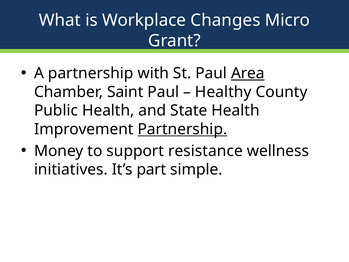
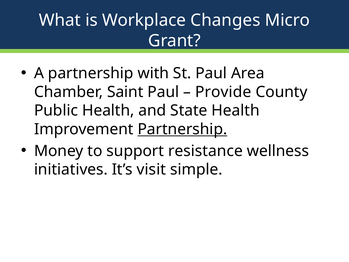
Area underline: present -> none (248, 73)
Healthy: Healthy -> Provide (223, 92)
part: part -> visit (151, 169)
